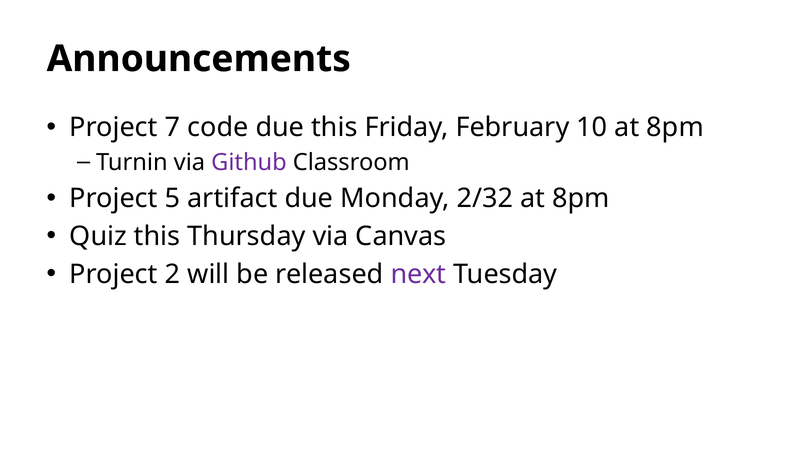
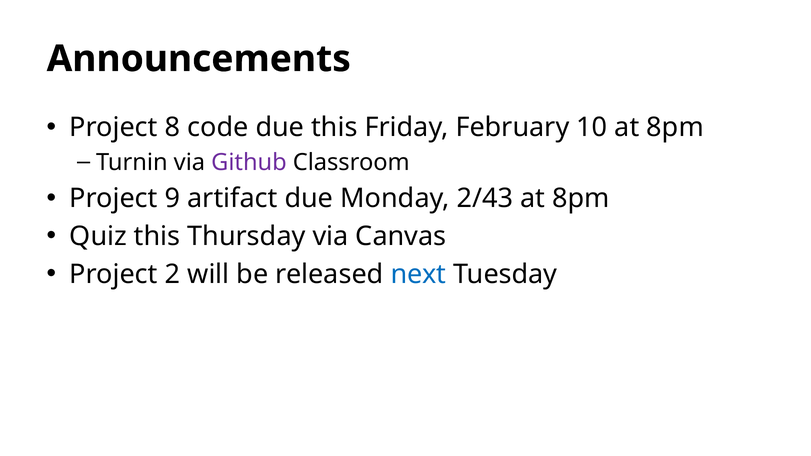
7: 7 -> 8 (173, 128)
5: 5 -> 9 (173, 199)
2/32: 2/32 -> 2/43 (485, 199)
next colour: purple -> blue (418, 274)
